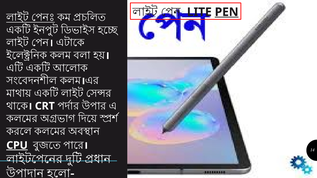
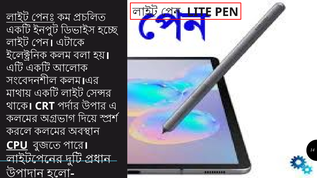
PEN underline: present -> none (227, 12)
